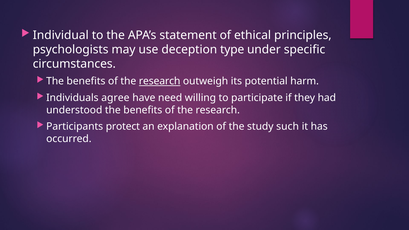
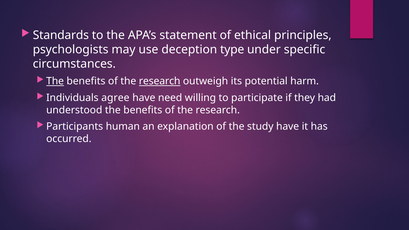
Individual: Individual -> Standards (61, 35)
The underline: none -> present (55, 81)
protect: protect -> human (123, 127)
study such: such -> have (288, 127)
